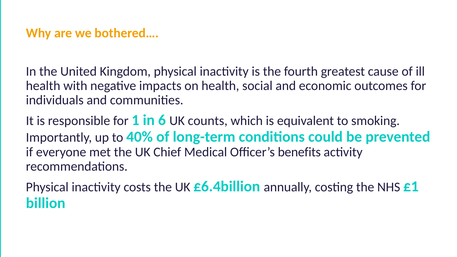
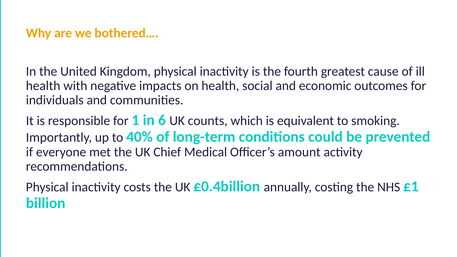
benefits: benefits -> amount (299, 152)
£6.4billion: £6.4billion -> £0.4billion (227, 187)
